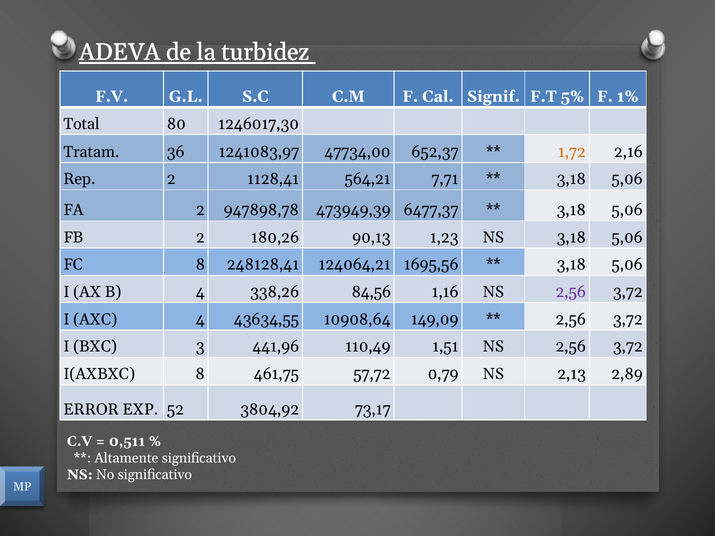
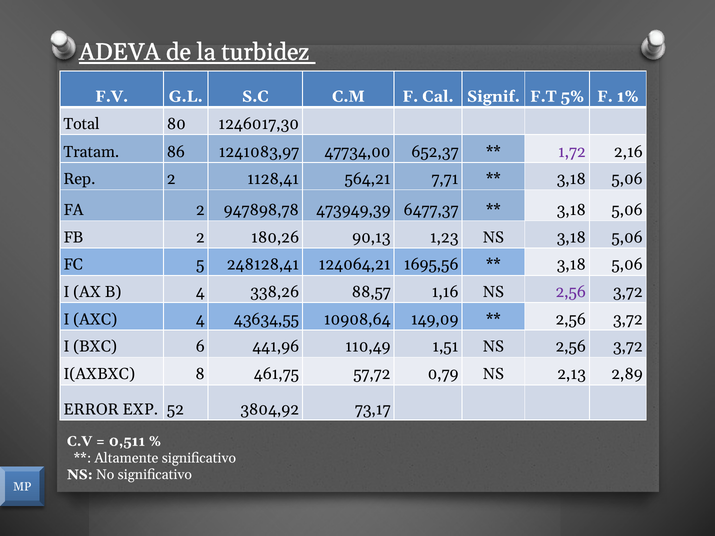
36: 36 -> 86 (176, 152)
1,72 colour: orange -> purple (572, 152)
FC 8: 8 -> 5 (200, 265)
84,56: 84,56 -> 88,57 (371, 292)
3: 3 -> 6 (200, 347)
